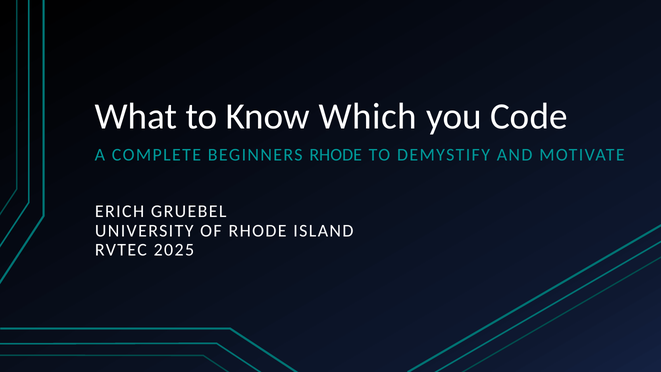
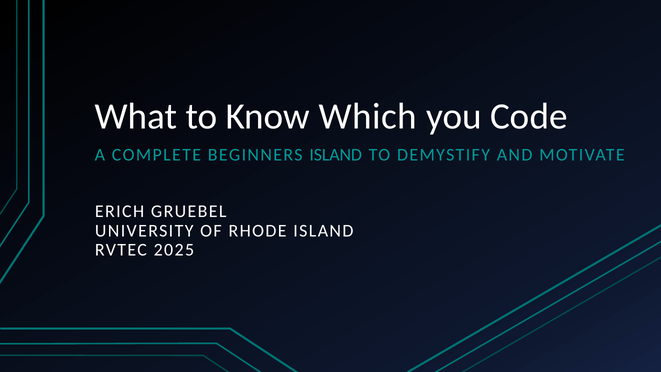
BEGINNERS RHODE: RHODE -> ISLAND (336, 155)
